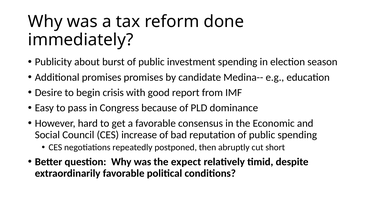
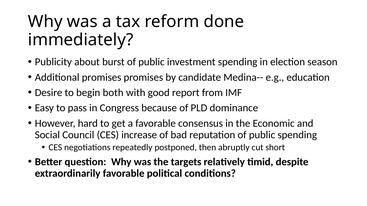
crisis: crisis -> both (113, 93)
expect: expect -> targets (186, 162)
